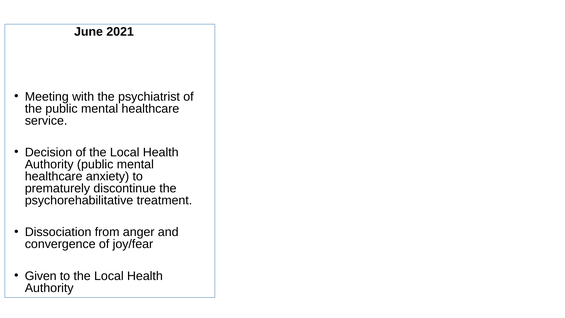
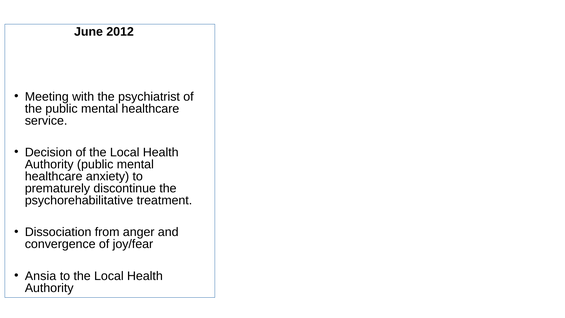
2021: 2021 -> 2012 (120, 32)
Given: Given -> Ansia (41, 276)
